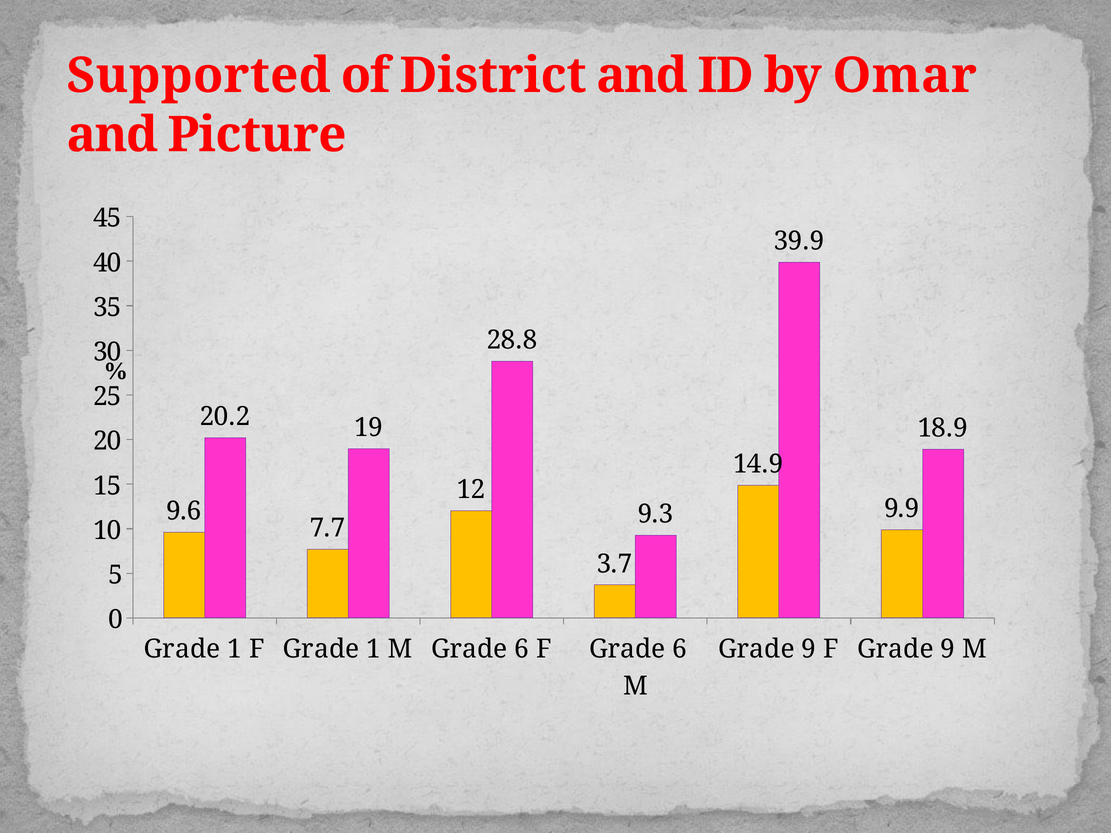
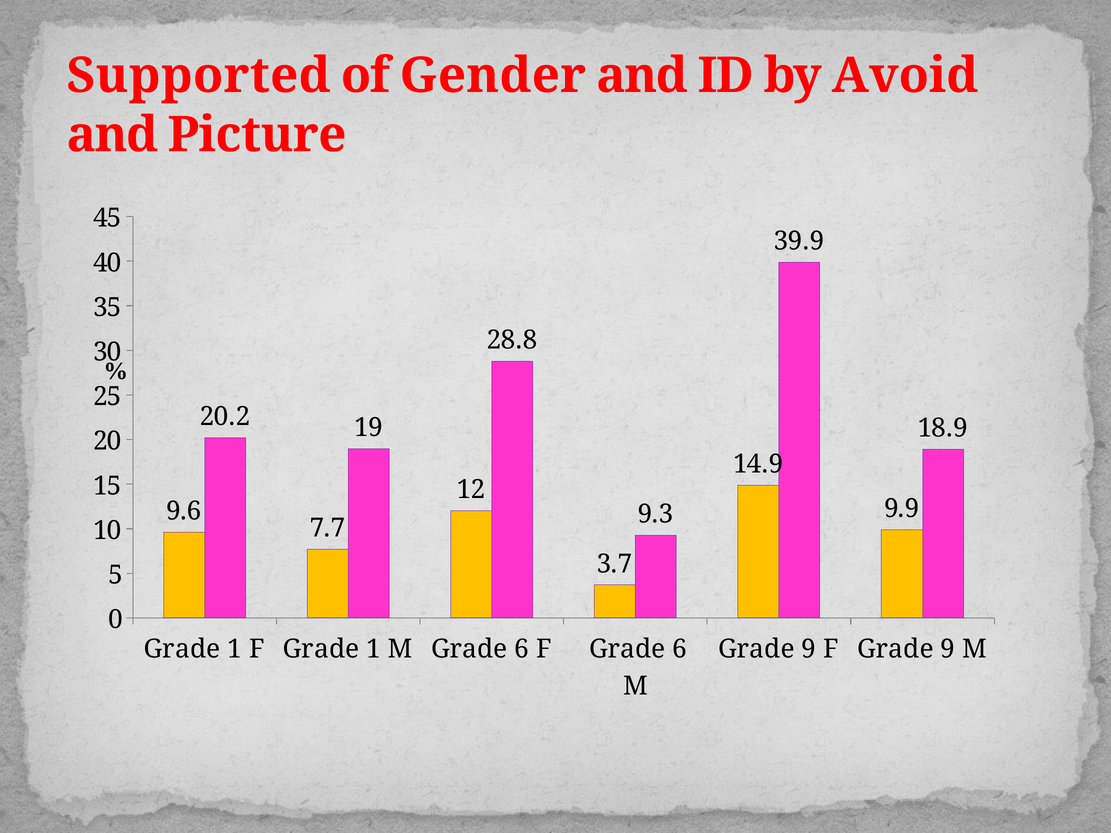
District: District -> Gender (493, 76)
Omar: Omar -> Avoid (905, 76)
